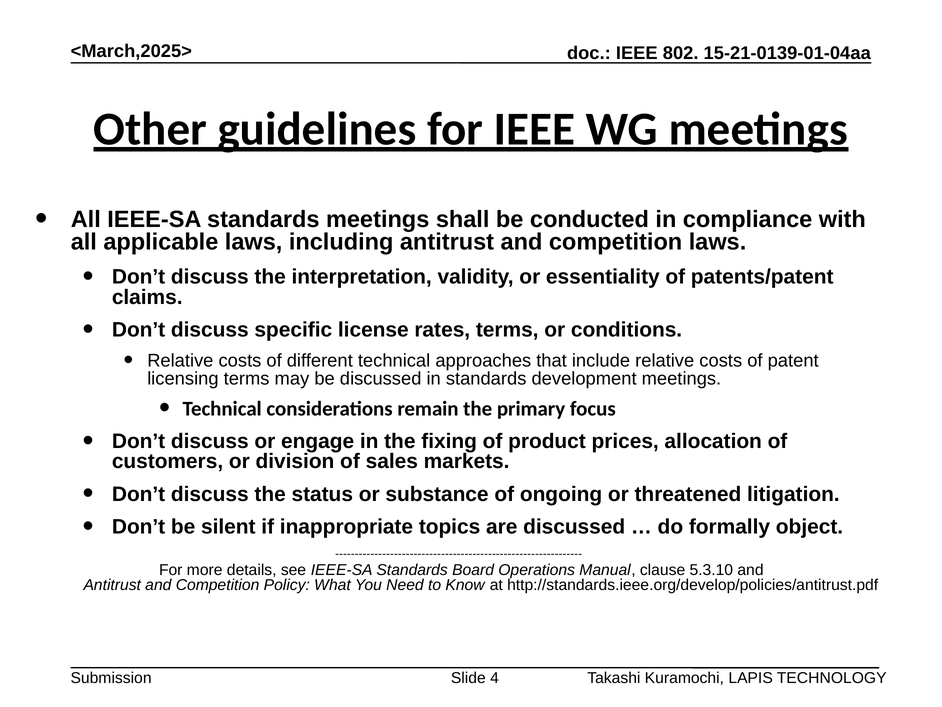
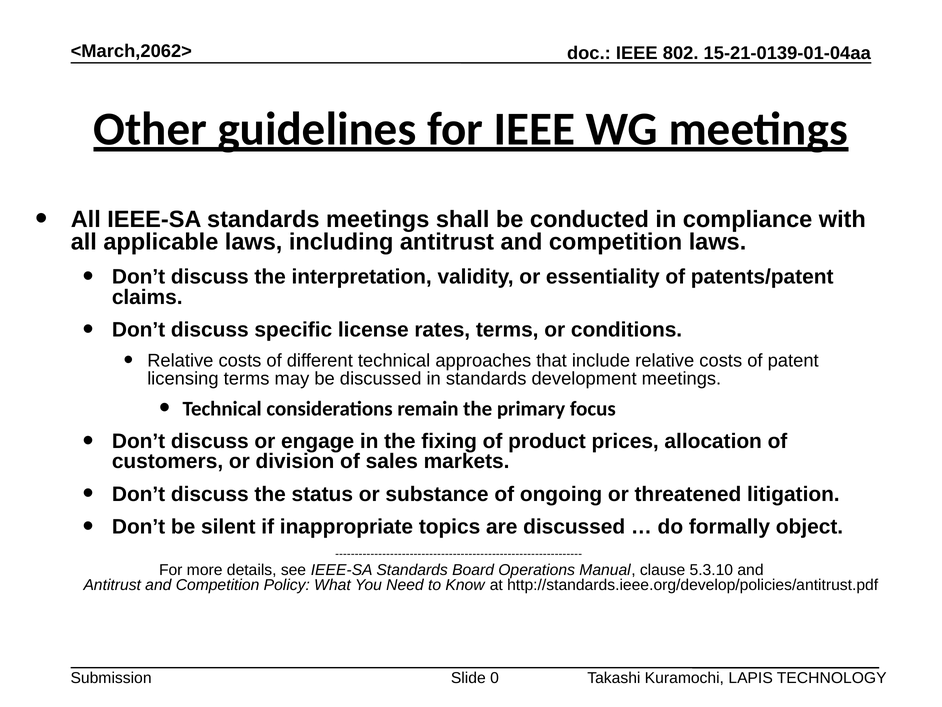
<March,2025>: <March,2025> -> <March,2062> (131, 51)
4: 4 -> 0 (495, 678)
